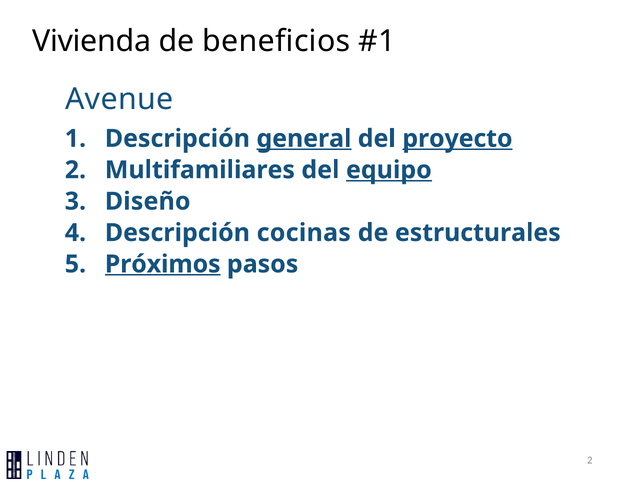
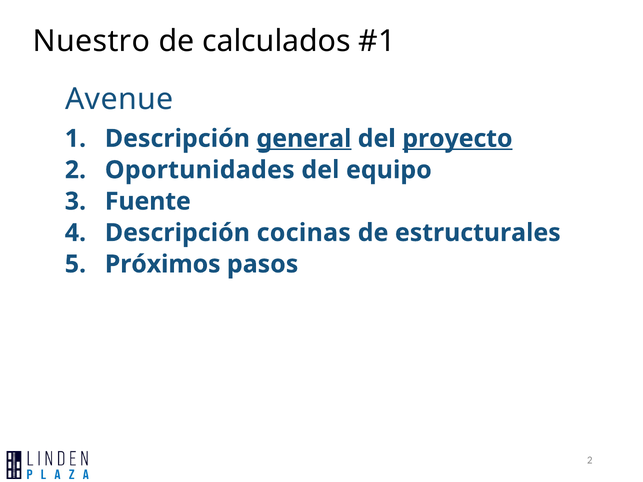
Vivienda: Vivienda -> Nuestro (91, 41)
beneficios: beneficios -> calculados (277, 41)
Multifamiliares: Multifamiliares -> Oportunidades (200, 170)
equipo underline: present -> none (389, 170)
Diseño: Diseño -> Fuente (148, 201)
Próximos underline: present -> none (163, 264)
